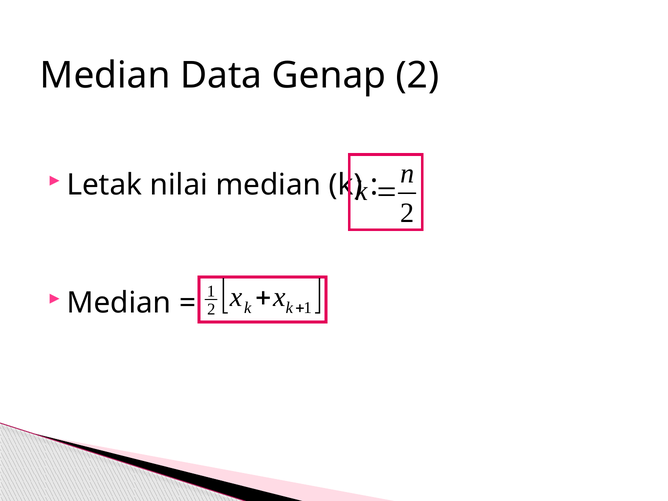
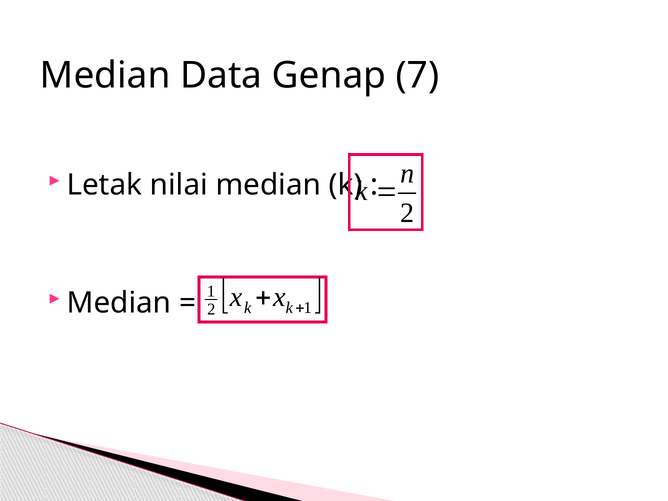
Genap 2: 2 -> 7 (417, 76)
